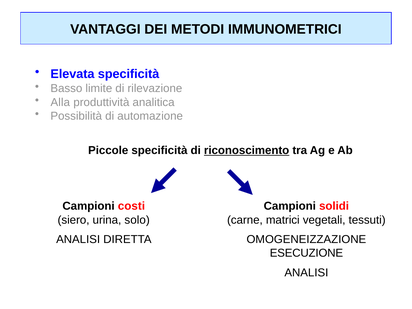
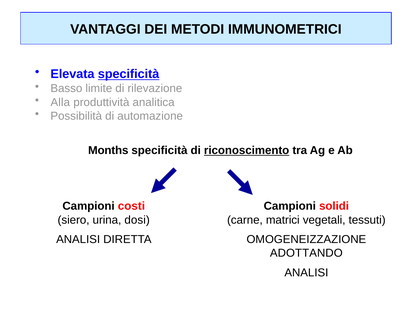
specificità underline: none -> present (129, 74)
Piccole: Piccole -> Months (108, 150)
solo: solo -> dosi (137, 220)
ESECUZIONE: ESECUZIONE -> ADOTTANDO (306, 253)
